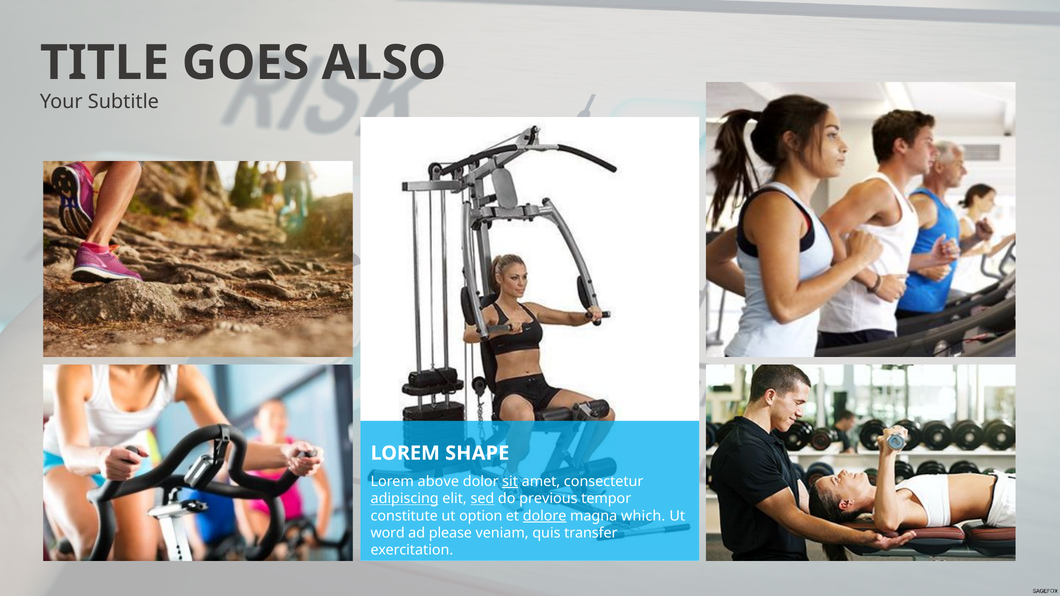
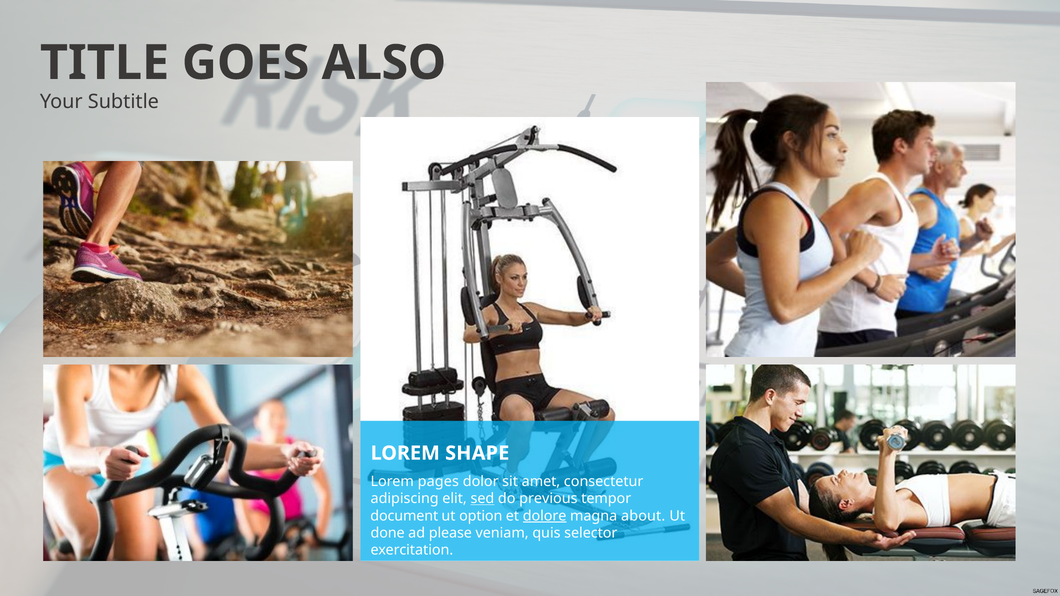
above: above -> pages (438, 481)
sit underline: present -> none (510, 481)
adipiscing underline: present -> none (405, 499)
constitute: constitute -> document (404, 516)
which: which -> about (643, 516)
word: word -> done (388, 533)
transfer: transfer -> selector (591, 533)
